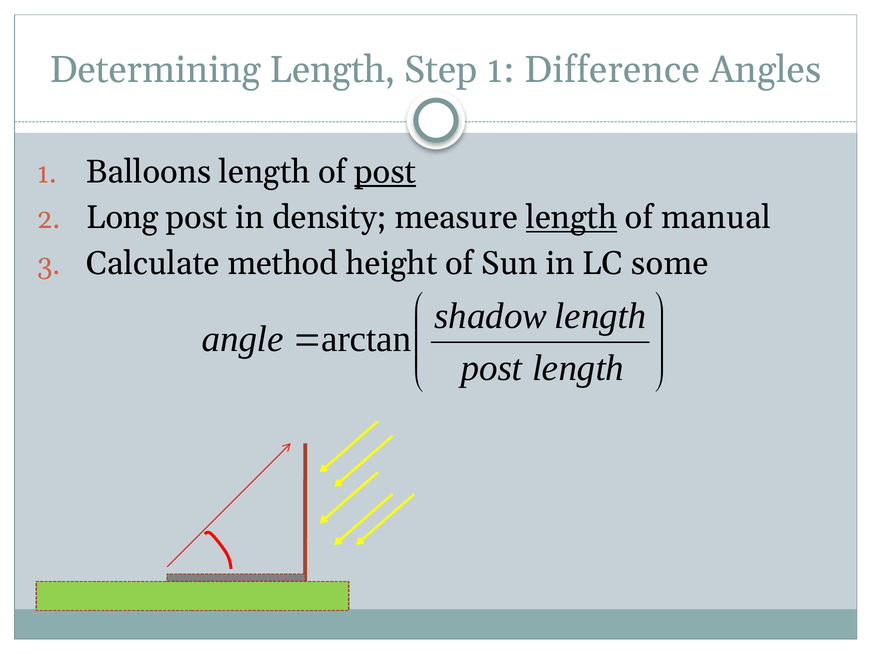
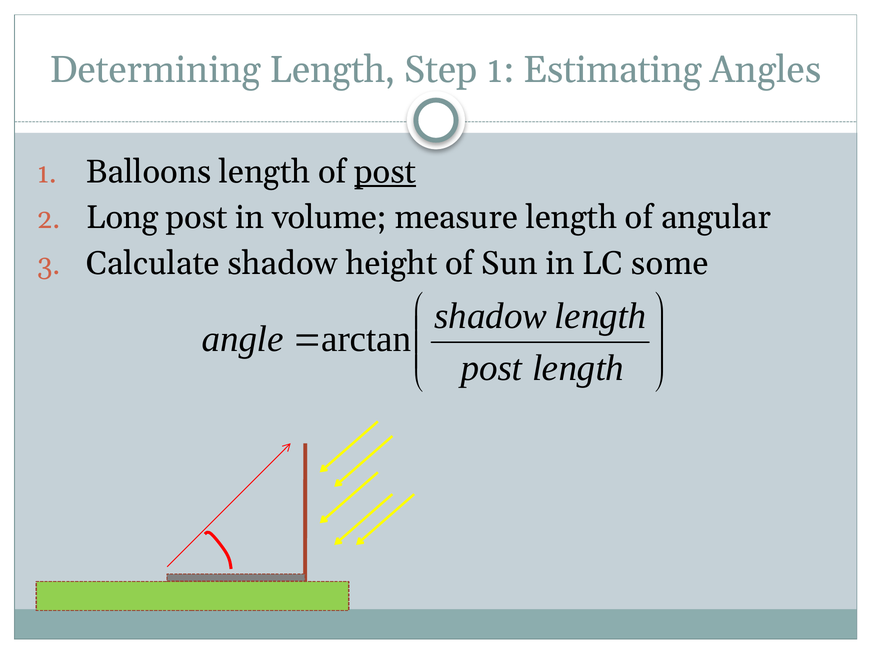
Difference: Difference -> Estimating (612, 70)
density: density -> volume (330, 218)
length underline: present -> none (571, 218)
manual: manual -> angular (716, 218)
Calculate method: method -> shadow (283, 264)
